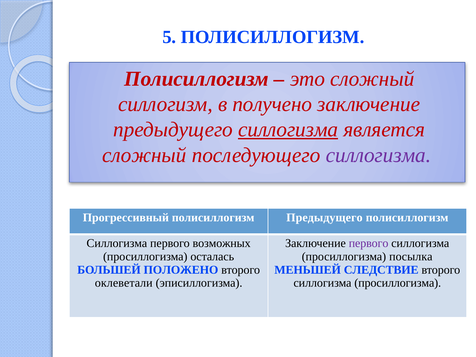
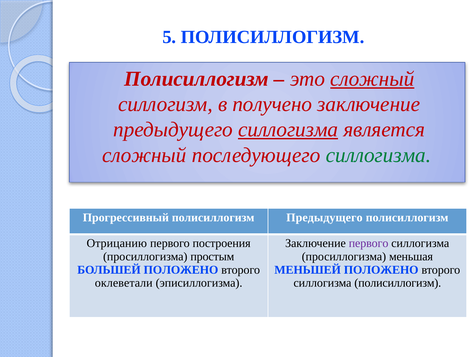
сложный underline: none -> present (372, 79)
силлогизма colour: purple -> green (378, 155)
Силлогизма: Силлогизма -> Отрицанию (117, 243)
возможных: возможных -> построения (222, 243)
осталась: осталась -> простым (212, 257)
посылка: посылка -> меньшая (411, 257)
МЕНЬШЕЙ СЛЕДСТВИЕ: СЛЕДСТВИЕ -> ПОЛОЖЕНО (381, 270)
просиллогизма: просиллогизма -> полисиллогизм (398, 283)
